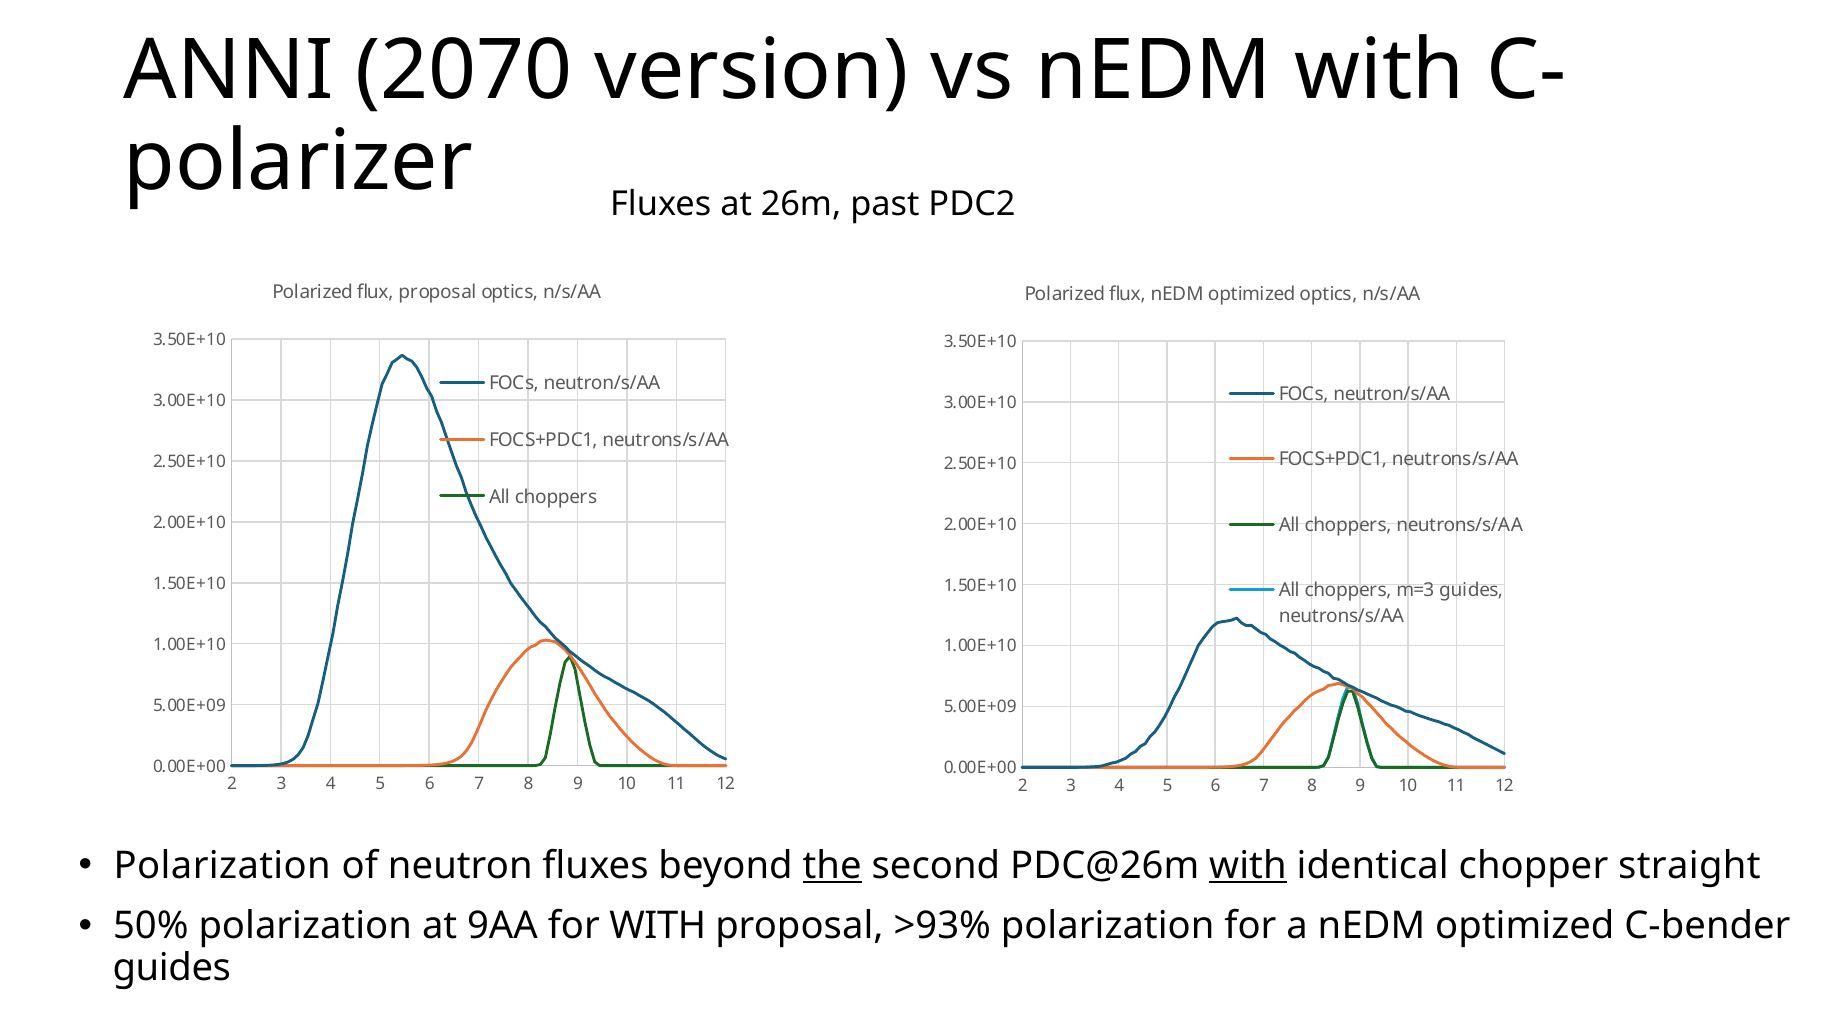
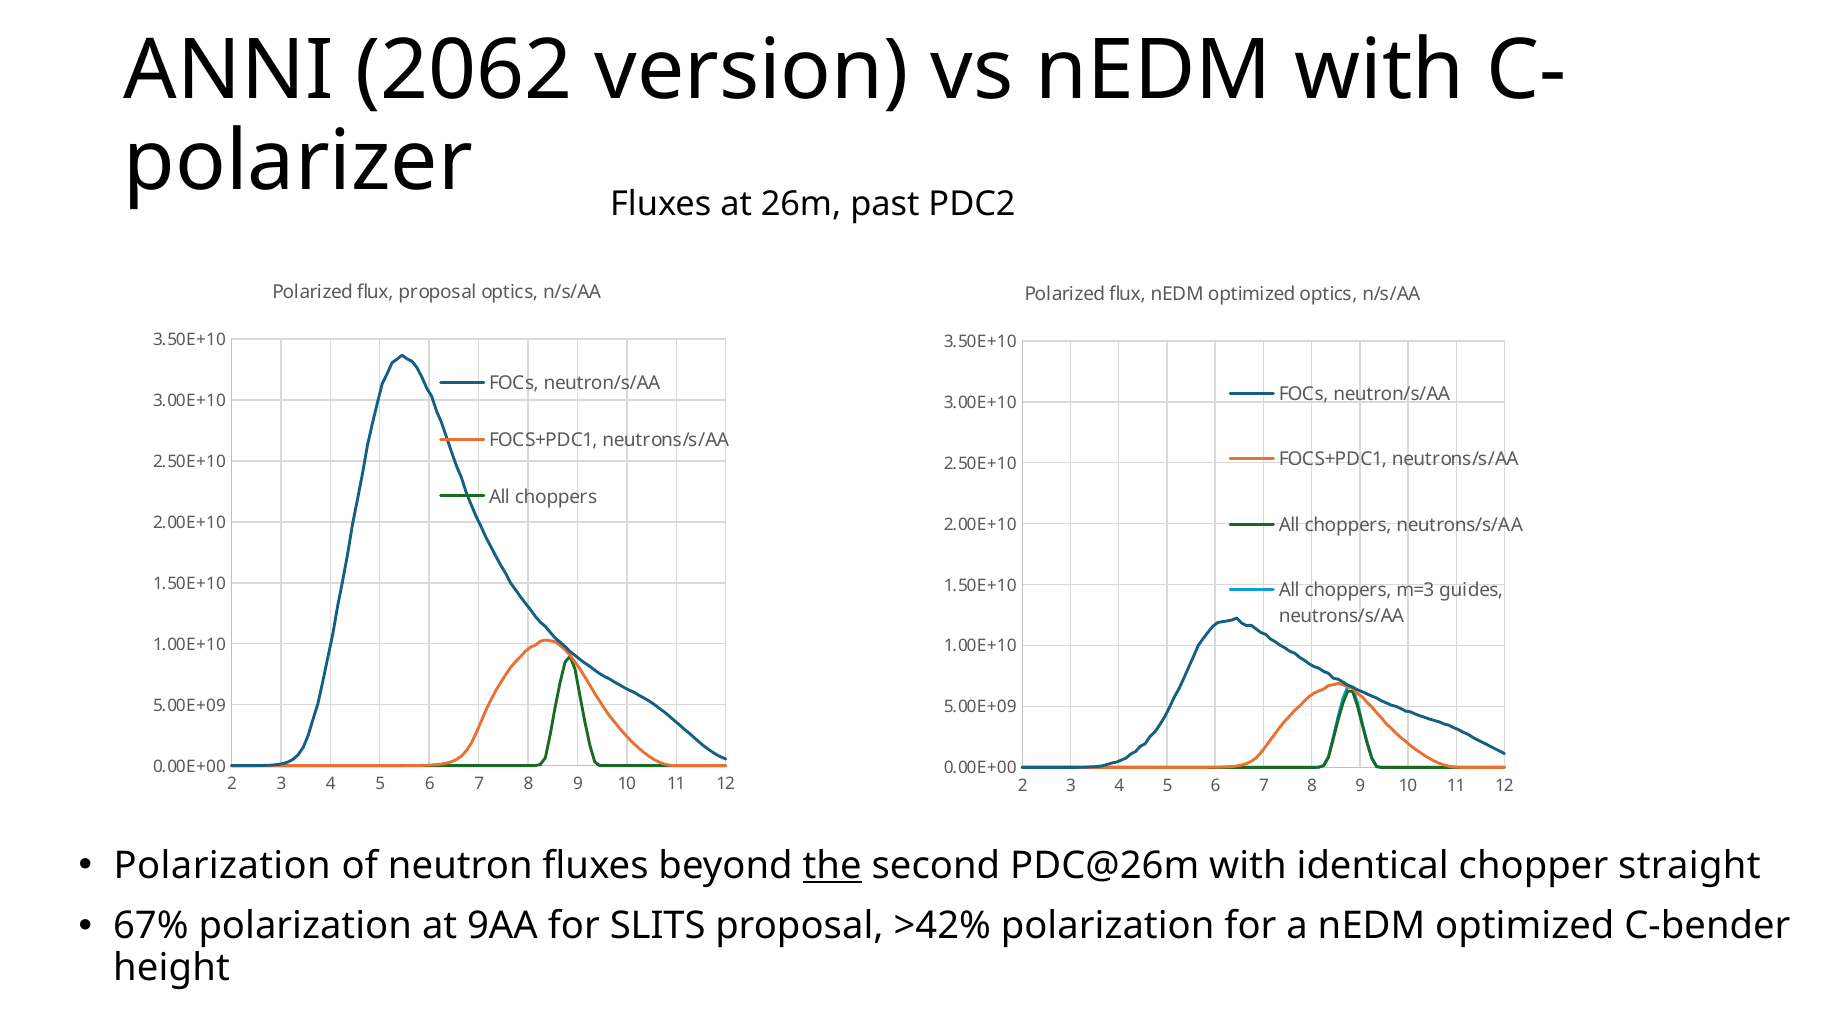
2070: 2070 -> 2062 (464, 71)
with underline: present -> none (1248, 866)
50%: 50% -> 67% (151, 926)
for WITH: WITH -> SLITS (658, 926)
>93%: >93% -> >42% (942, 926)
guides: guides -> height (172, 967)
